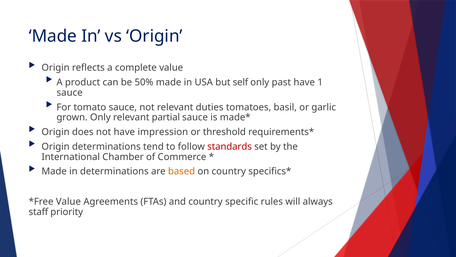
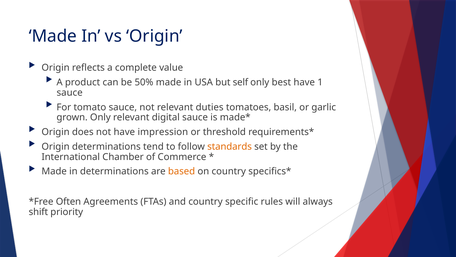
past: past -> best (281, 82)
partial: partial -> digital (166, 117)
standards colour: red -> orange (230, 146)
Value: Value -> Often (68, 201)
staff: staff -> shift (38, 212)
